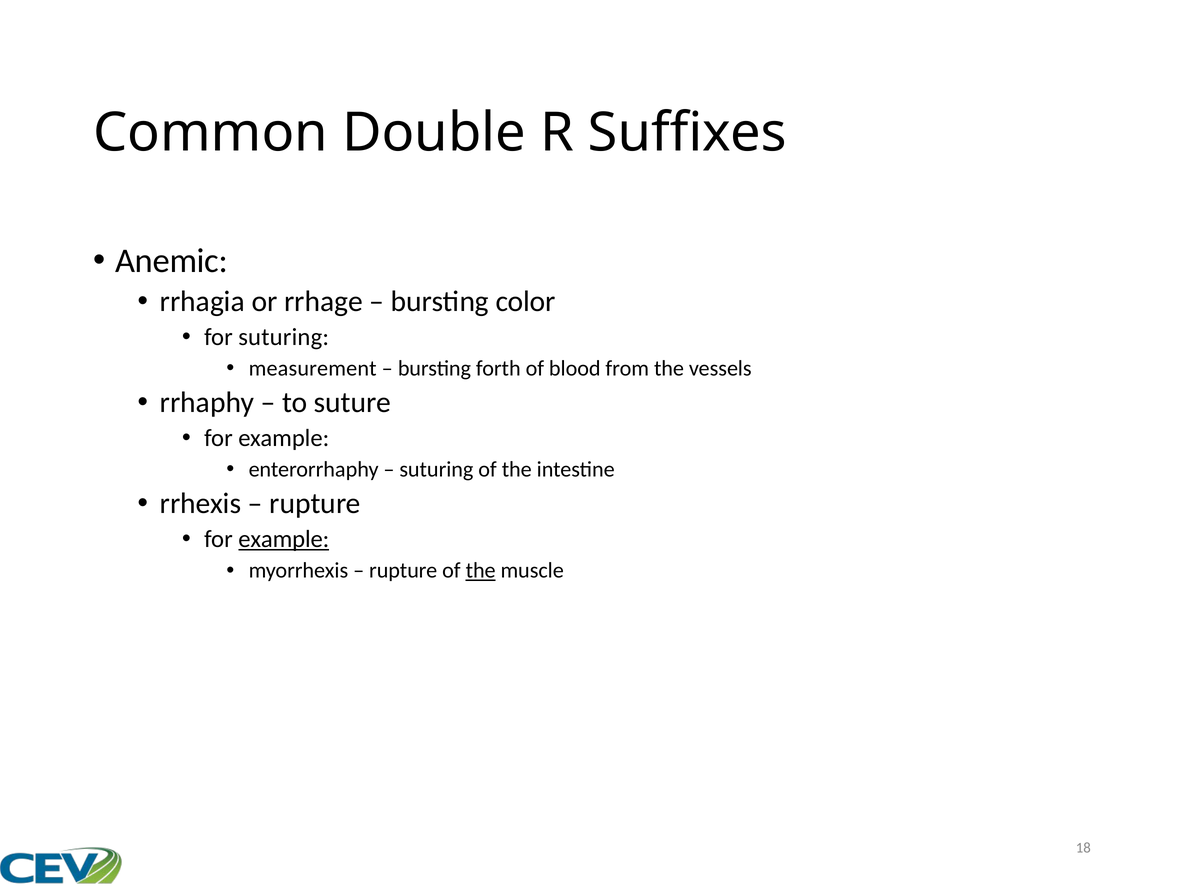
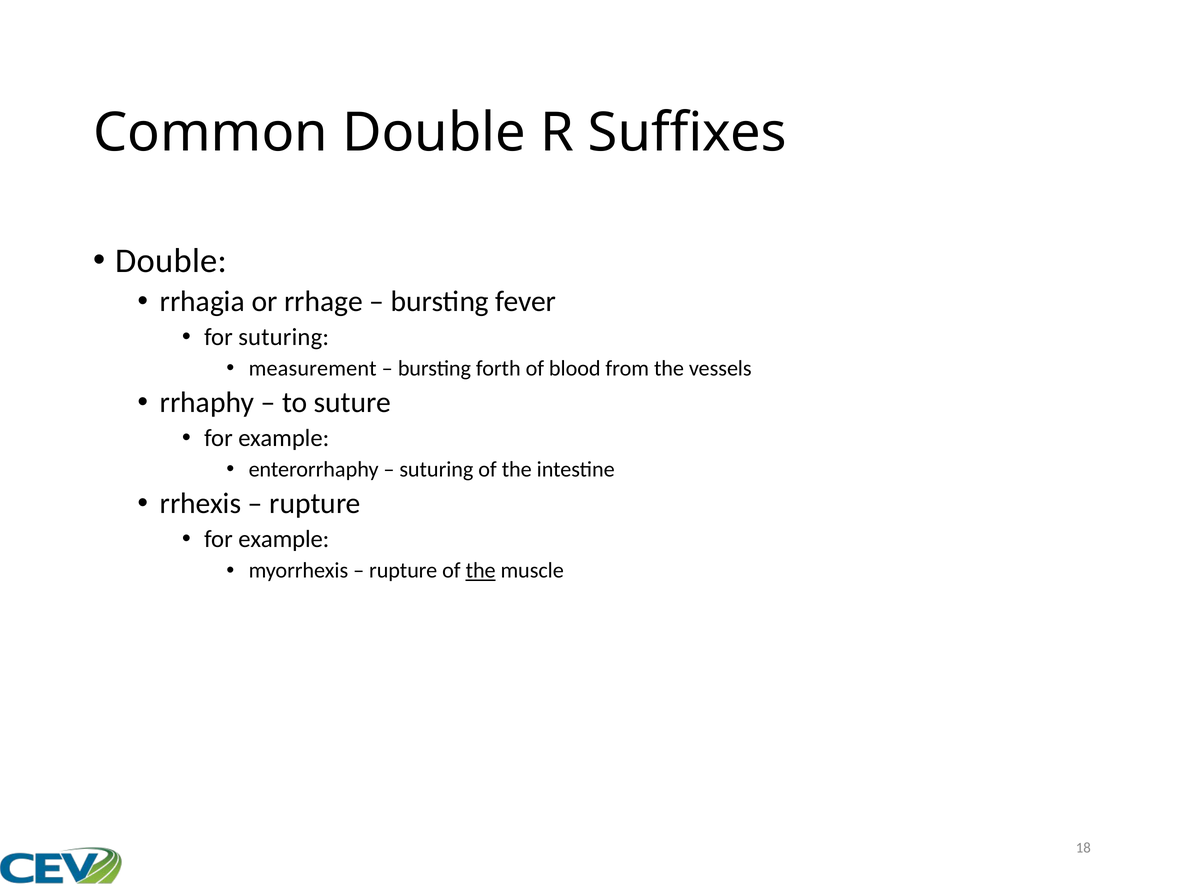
Anemic: Anemic -> Double (171, 261)
color: color -> fever (526, 302)
example underline: present -> none (284, 539)
